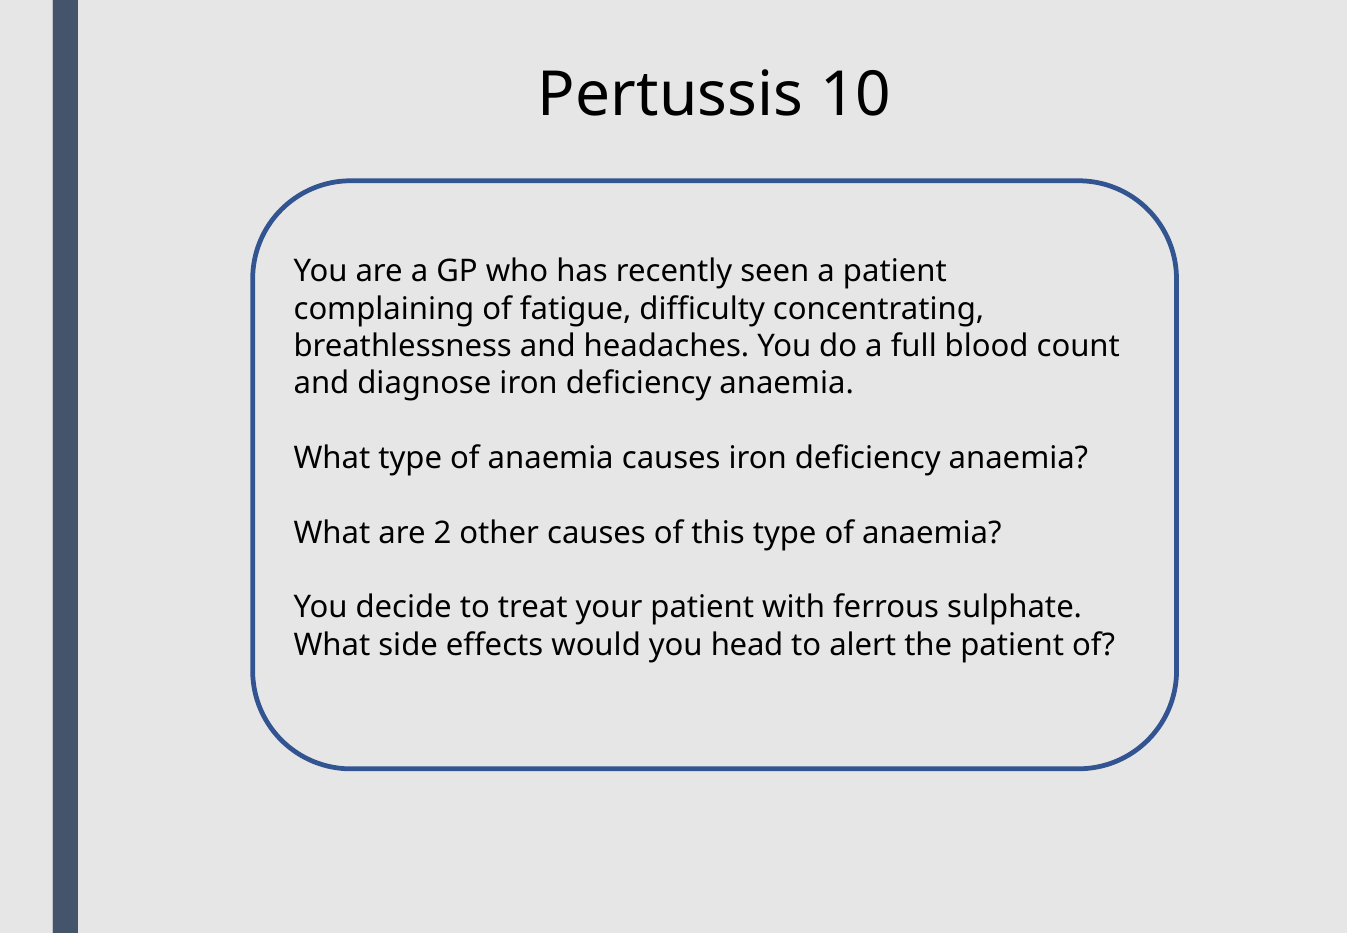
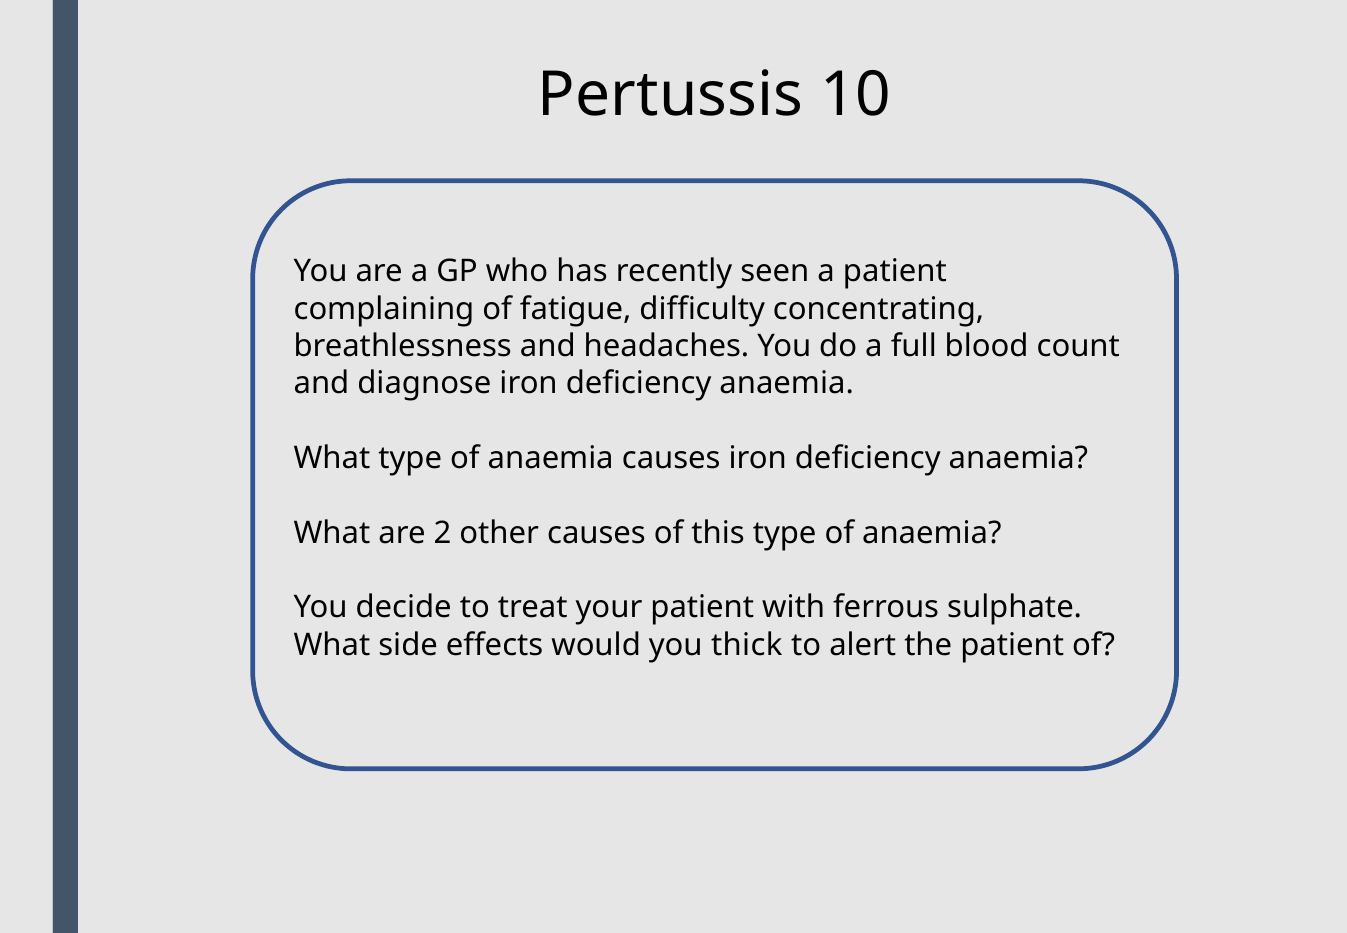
head: head -> thick (747, 645)
